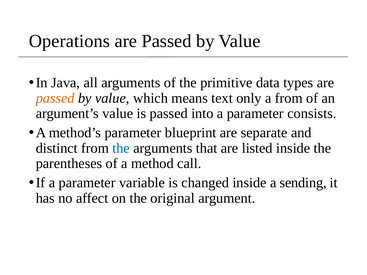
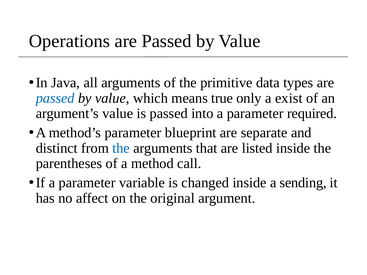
passed colour: orange -> blue (55, 98)
text: text -> true (222, 98)
a from: from -> exist (289, 98)
consists: consists -> required (312, 114)
